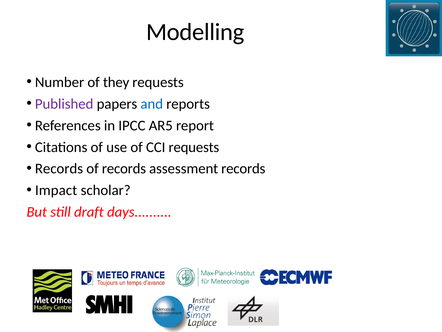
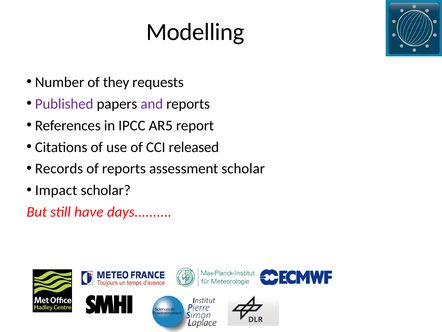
and colour: blue -> purple (152, 104)
CCI requests: requests -> released (194, 147)
of records: records -> reports (124, 169)
assessment records: records -> scholar (243, 169)
draft: draft -> have (89, 212)
